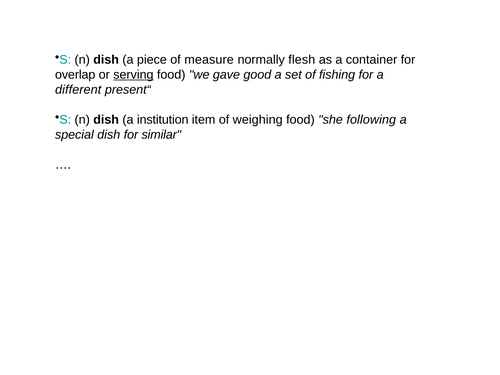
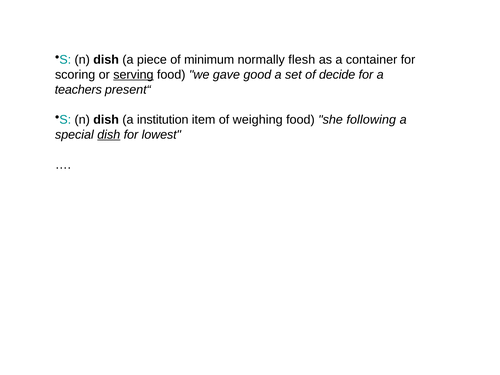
measure: measure -> minimum (209, 60)
overlap: overlap -> scoring (75, 75)
fishing: fishing -> decide (337, 75)
different: different -> teachers (78, 90)
dish underline: none -> present (109, 135)
similar: similar -> lowest (161, 135)
